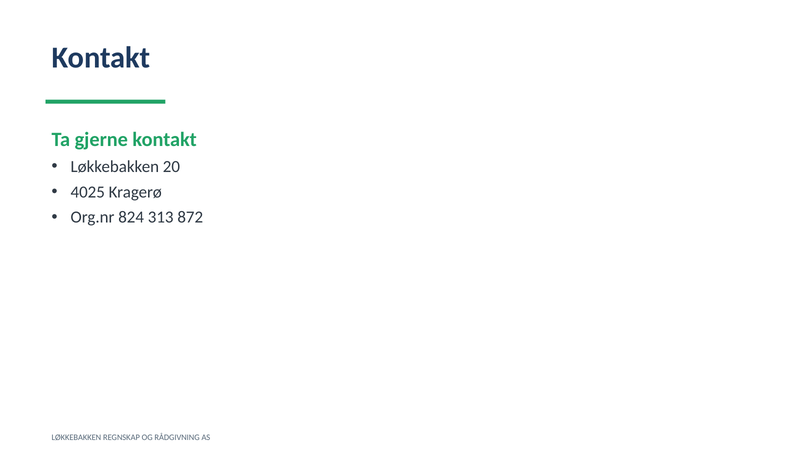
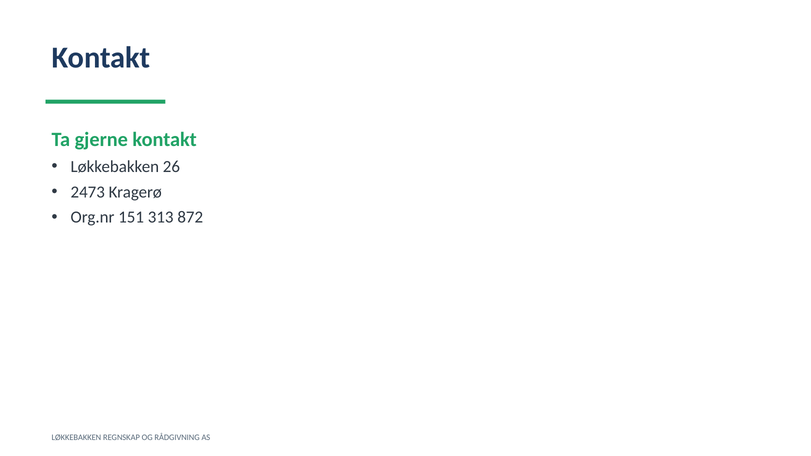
20: 20 -> 26 (171, 167)
4025: 4025 -> 2473 (88, 192)
824: 824 -> 151 (131, 217)
